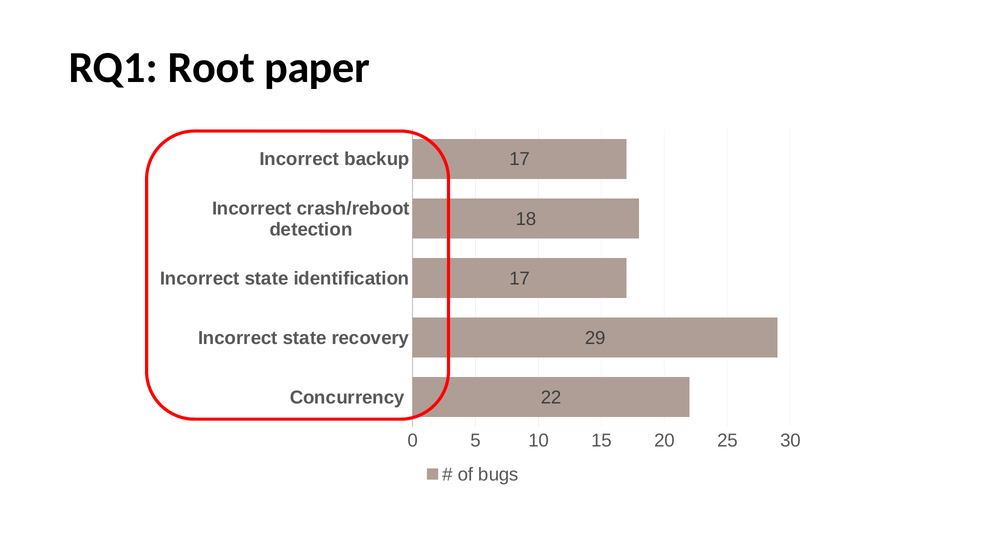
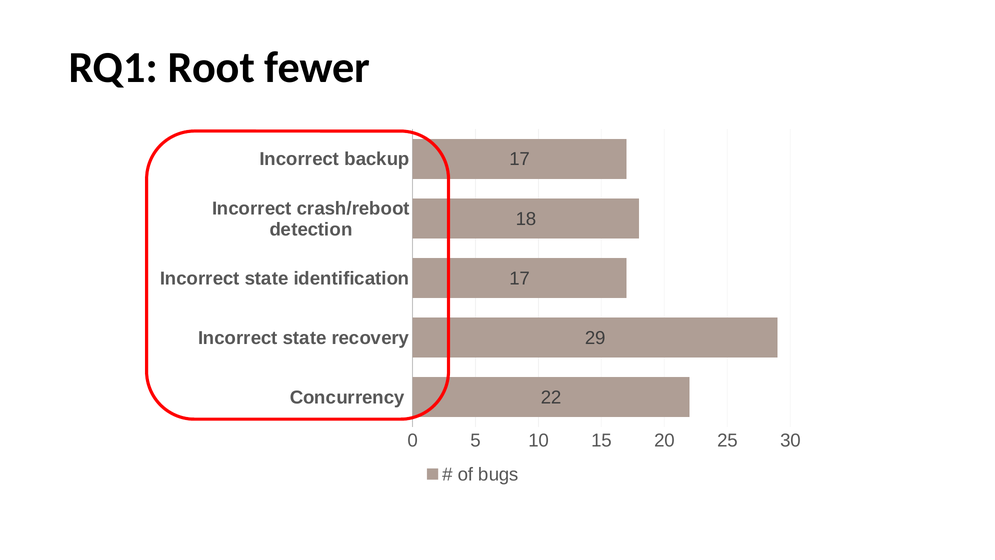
paper: paper -> fewer (317, 68)
